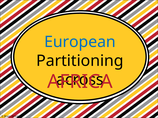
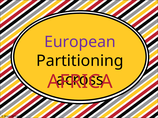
European colour: blue -> purple (80, 42)
